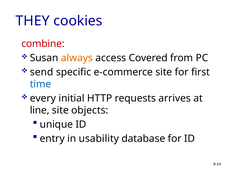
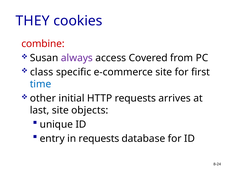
always colour: orange -> purple (77, 58)
send: send -> class (42, 72)
every: every -> other (43, 98)
line: line -> last (40, 110)
in usability: usability -> requests (99, 139)
